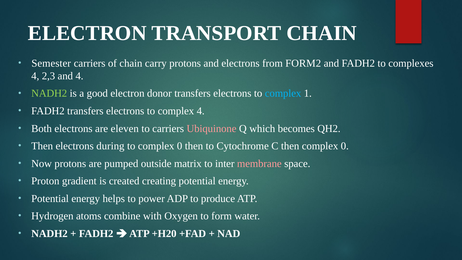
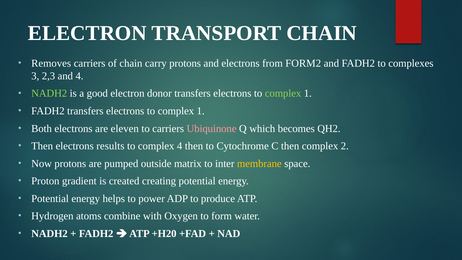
Semester: Semester -> Removes (51, 63)
4: 4 -> 3 (35, 76)
complex colour: light blue -> light green (283, 93)
4: 4 -> 1 (201, 111)
during: during -> results (110, 146)
to complex 0: 0 -> 4 (180, 146)
then complex 0: 0 -> 2 (345, 146)
membrane colour: pink -> yellow (259, 163)
